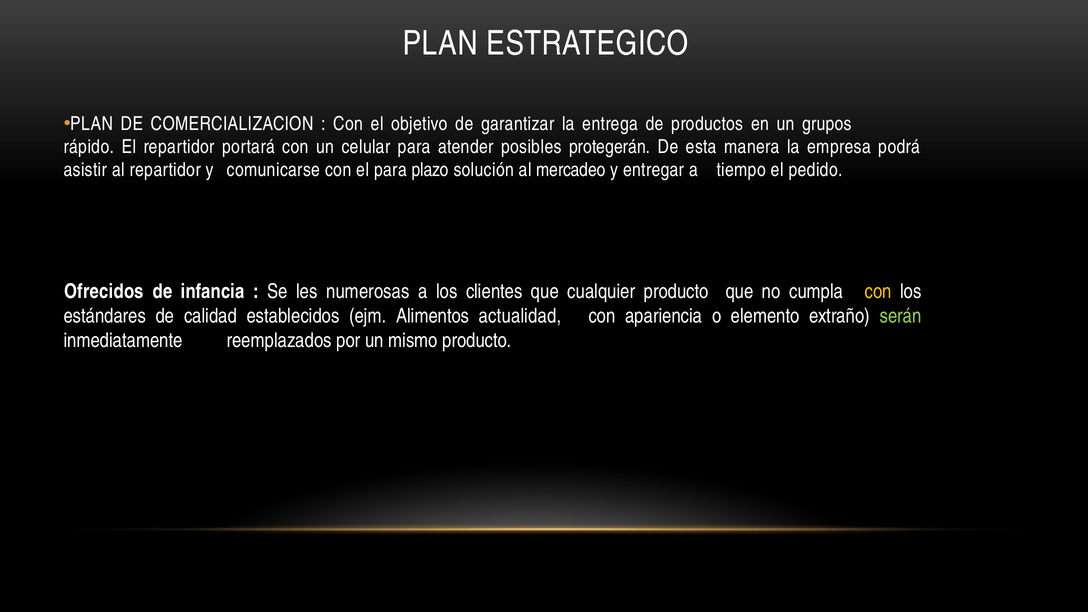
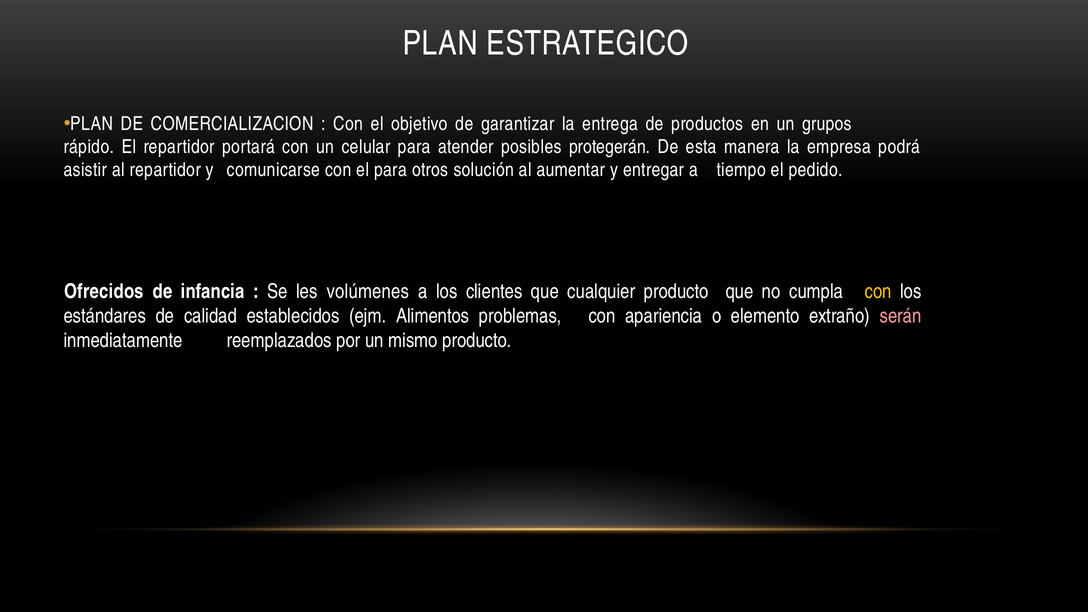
plazo: plazo -> otros (430, 170)
mercadeo: mercadeo -> aumentar (571, 170)
numerosas: numerosas -> volúmenes (368, 292)
actualidad: actualidad -> problemas (520, 316)
serán colour: light green -> pink (901, 316)
